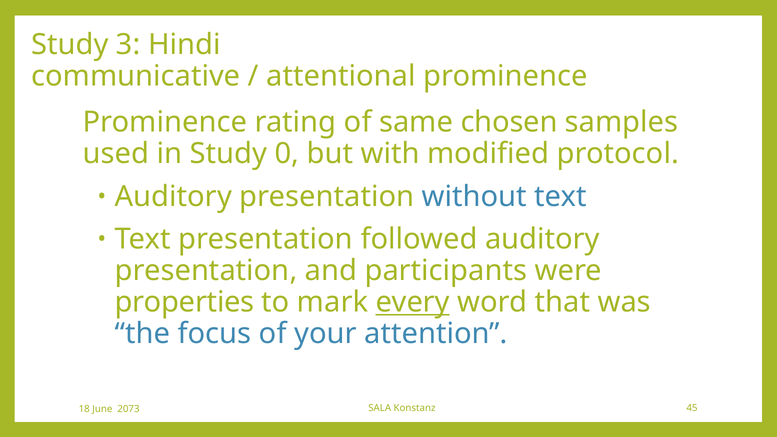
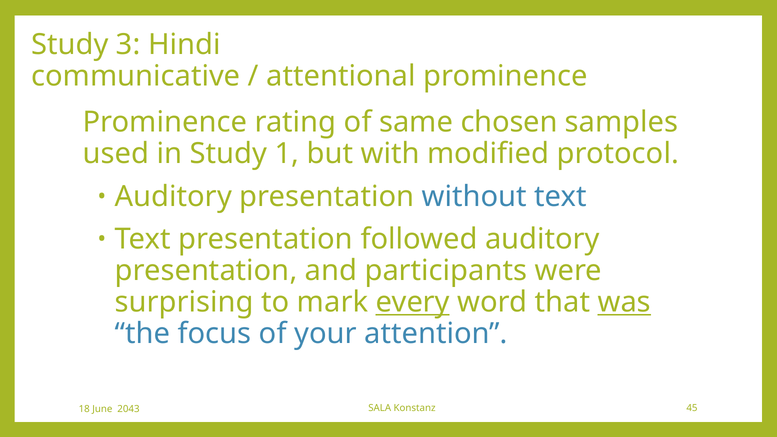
0: 0 -> 1 (287, 154)
properties: properties -> surprising (184, 302)
was underline: none -> present (624, 302)
2073: 2073 -> 2043 (128, 409)
